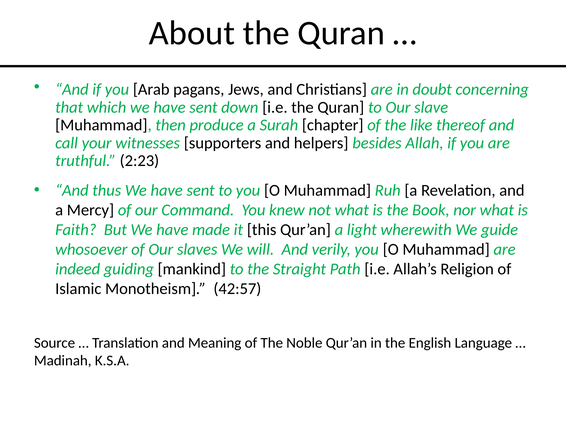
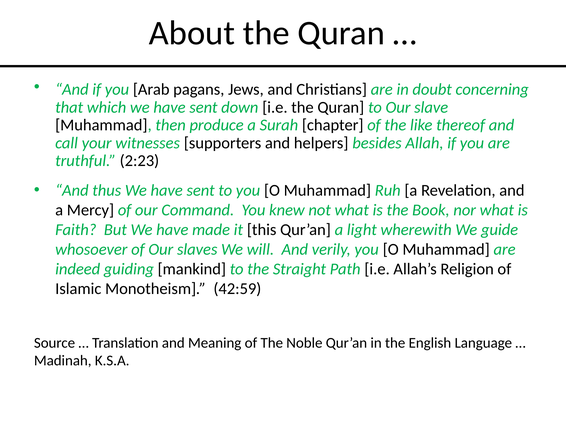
42:57: 42:57 -> 42:59 (237, 288)
